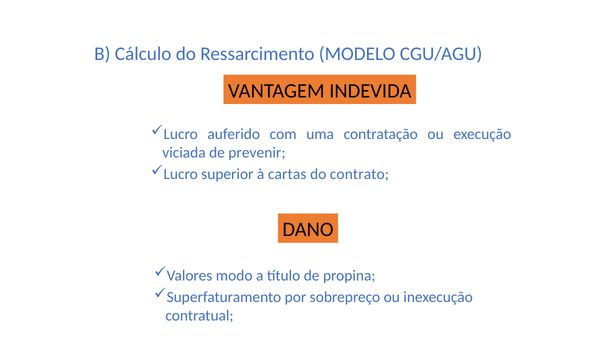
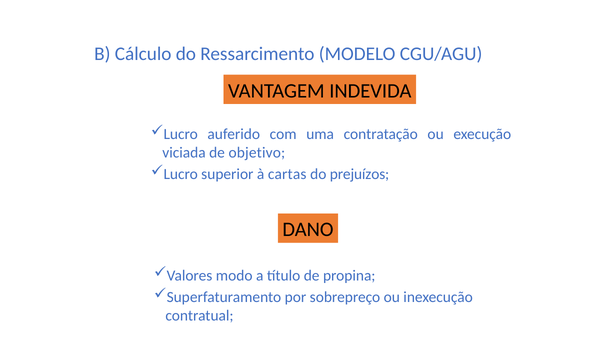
prevenir: prevenir -> objetivo (257, 153)
contrato: contrato -> prejuízos (360, 174)
